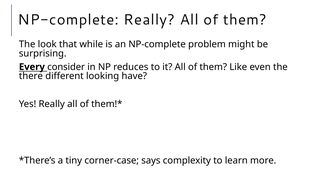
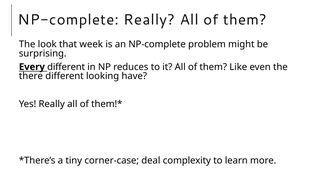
while: while -> week (91, 44)
Every consider: consider -> different (66, 67)
says: says -> deal (151, 161)
